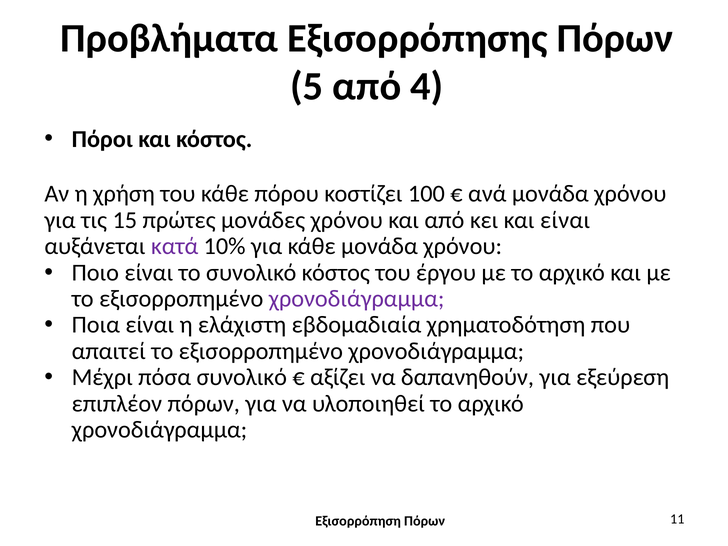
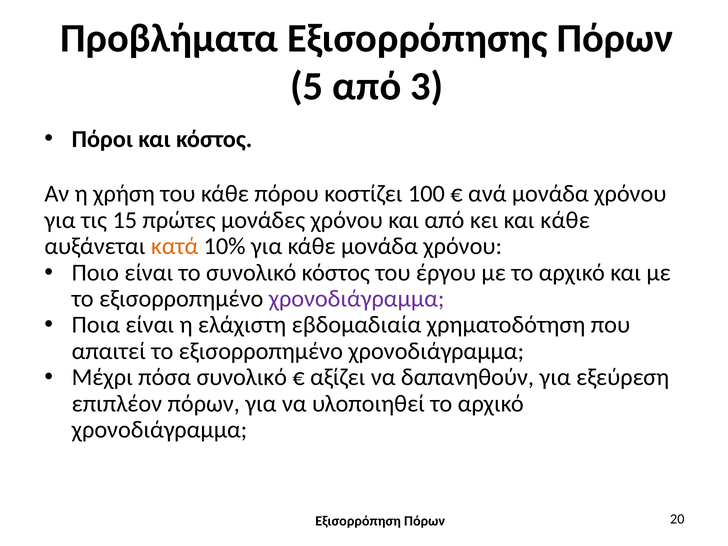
4: 4 -> 3 (427, 86)
και είναι: είναι -> κάθε (565, 220)
κατά colour: purple -> orange (175, 246)
11: 11 -> 20 (677, 519)
